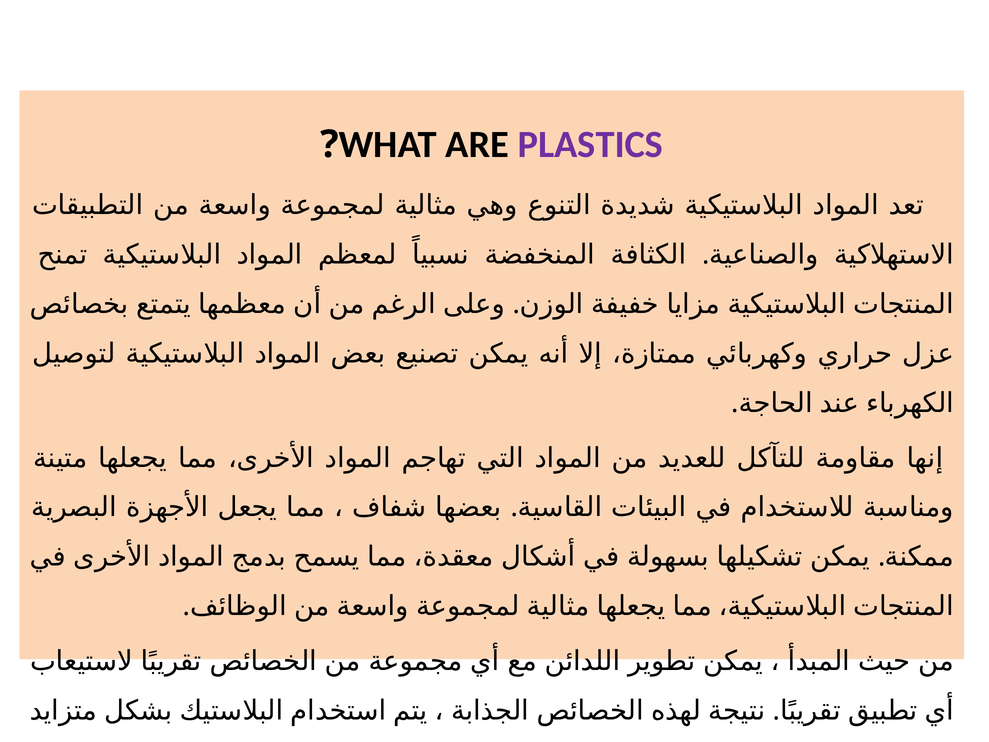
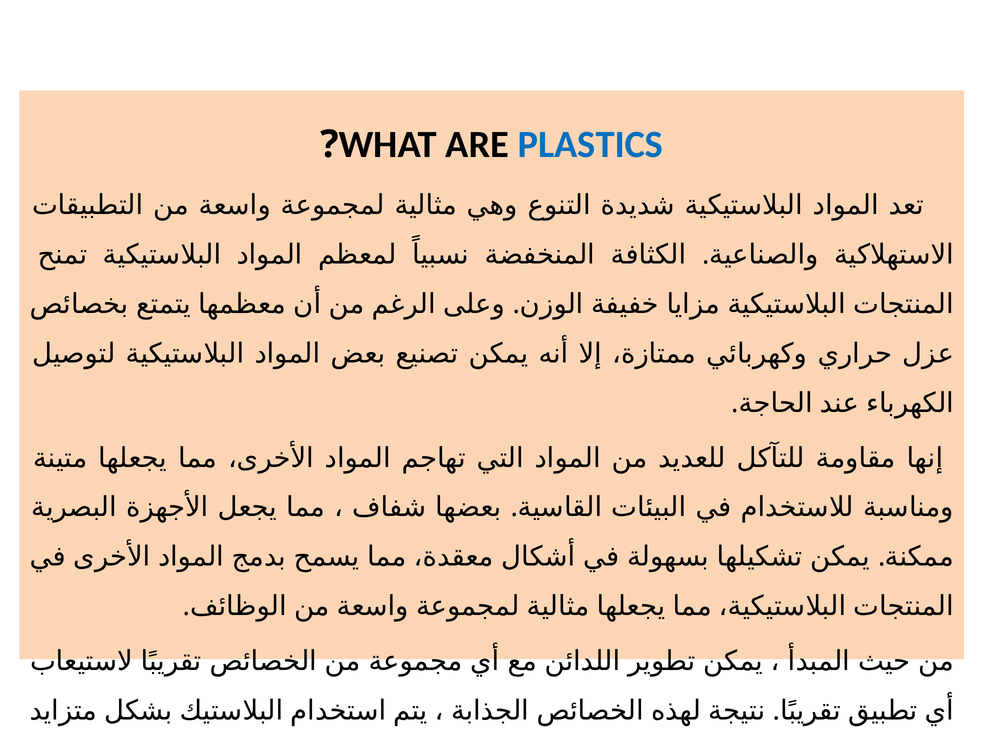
PLASTICS colour: purple -> blue (590, 144)
